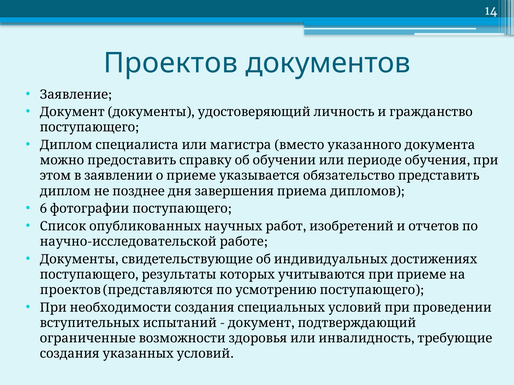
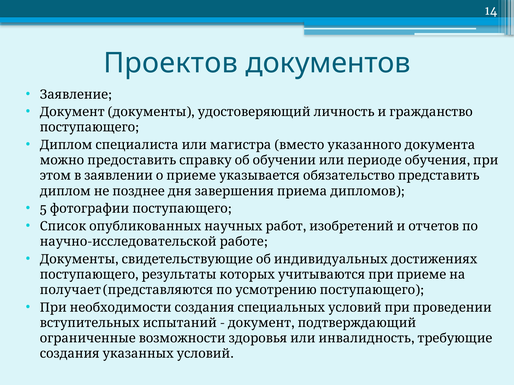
6: 6 -> 5 (43, 209)
проектов: проектов -> получает (70, 290)
